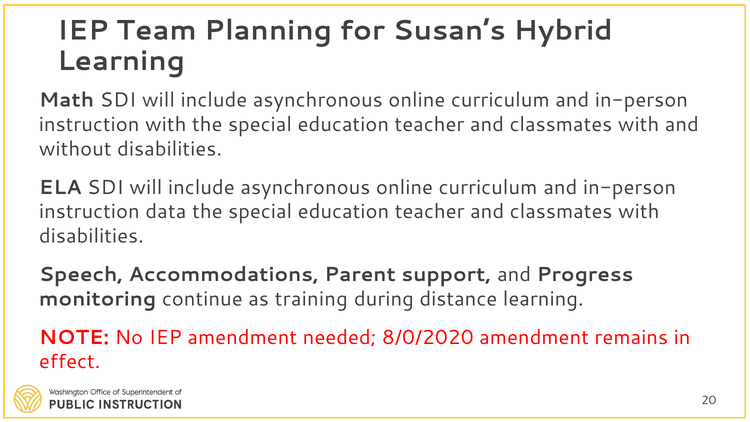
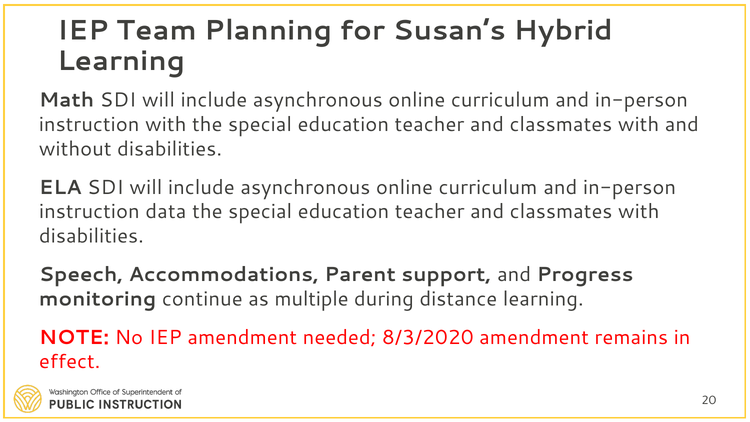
training: training -> multiple (312, 299)
8/0/2020: 8/0/2020 -> 8/3/2020 (428, 337)
